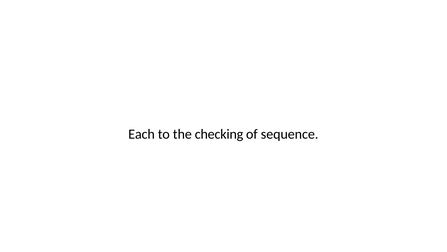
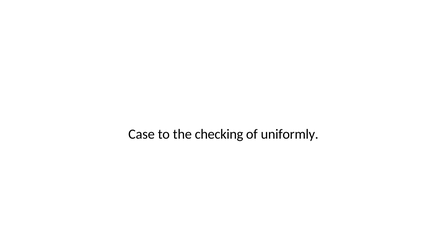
Each: Each -> Case (141, 134)
sequence: sequence -> uniformly (290, 134)
